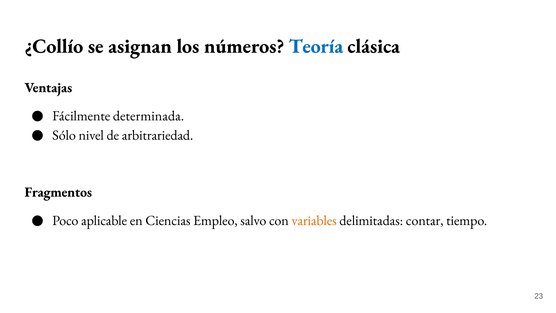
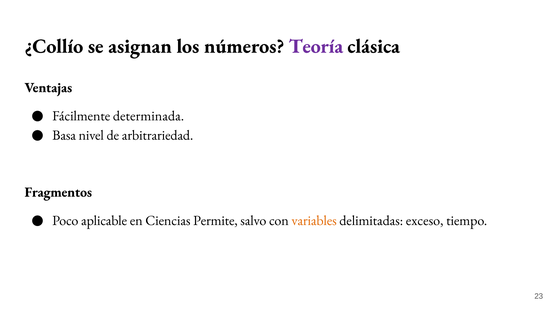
Teoría colour: blue -> purple (316, 46)
Sólo: Sólo -> Basa (64, 135)
Empleo: Empleo -> Permite (215, 220)
contar: contar -> exceso (425, 220)
